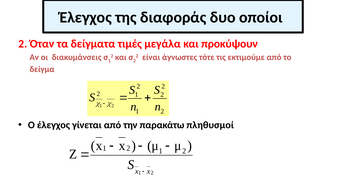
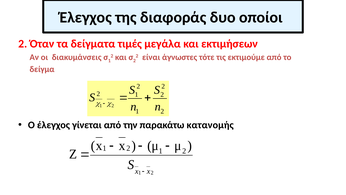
προκύψουν: προκύψουν -> εκτιμήσεων (230, 44)
πληθυσμοί: πληθυσμοί -> κατανομής (210, 125)
